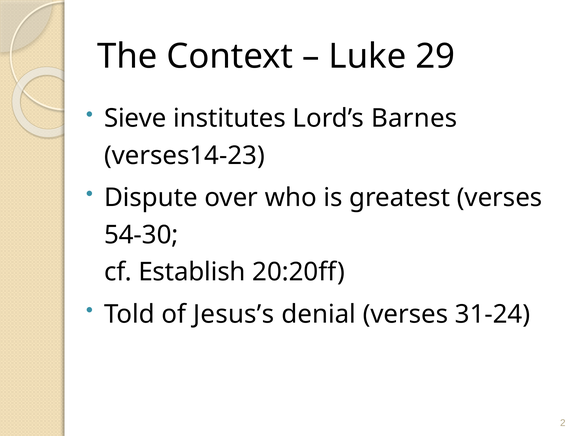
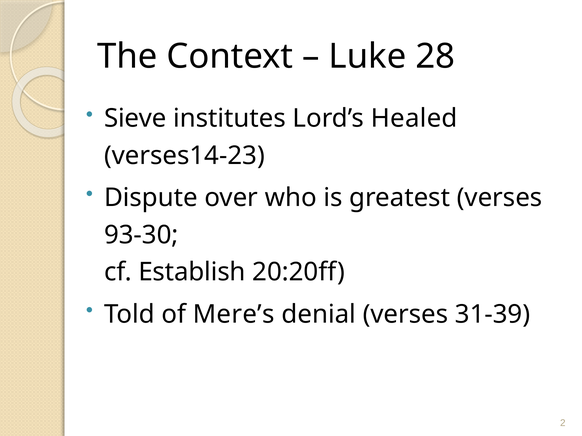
29: 29 -> 28 (435, 56)
Barnes: Barnes -> Healed (414, 119)
54-30: 54-30 -> 93-30 (141, 235)
Jesus’s: Jesus’s -> Mere’s (234, 315)
31-24: 31-24 -> 31-39 (493, 315)
